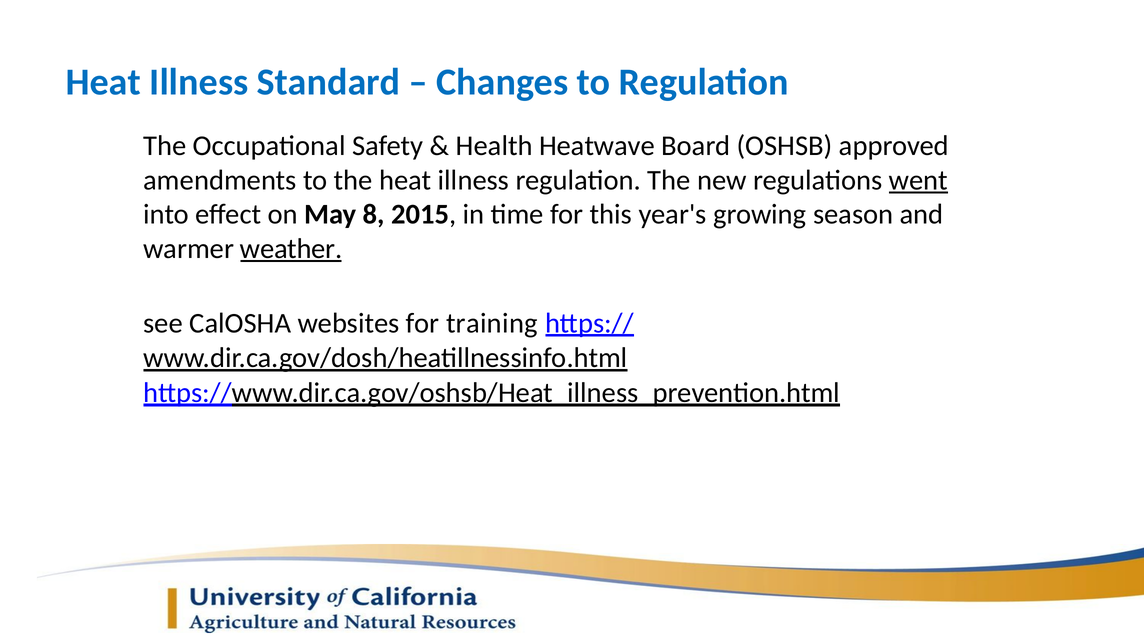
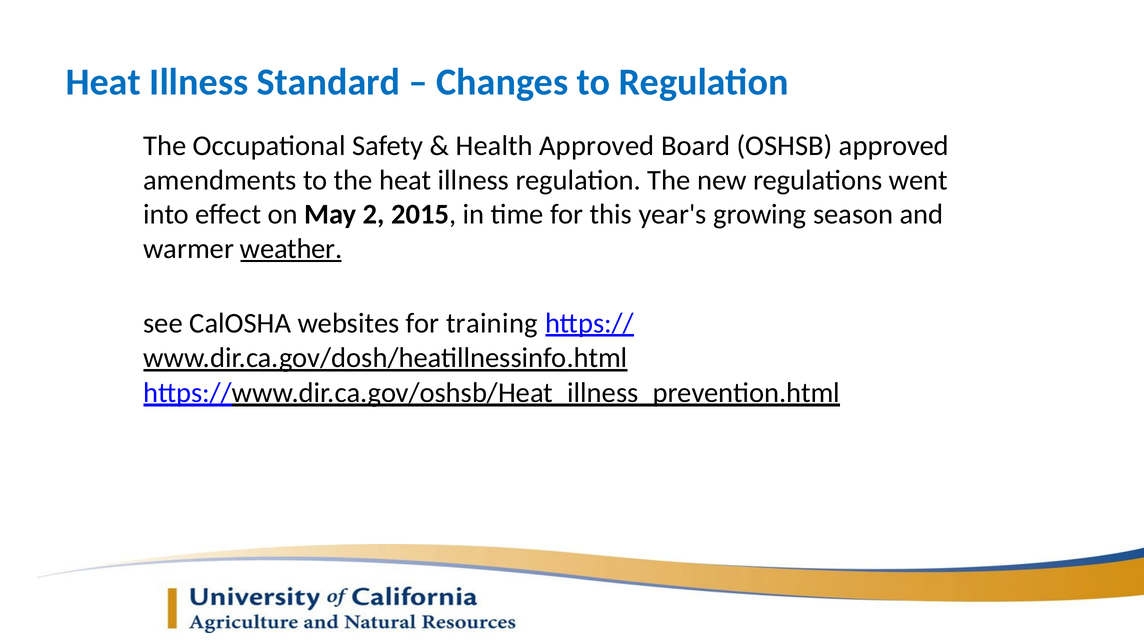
Health Heatwave: Heatwave -> Approved (597, 146)
went underline: present -> none (918, 180)
8: 8 -> 2 (374, 215)
